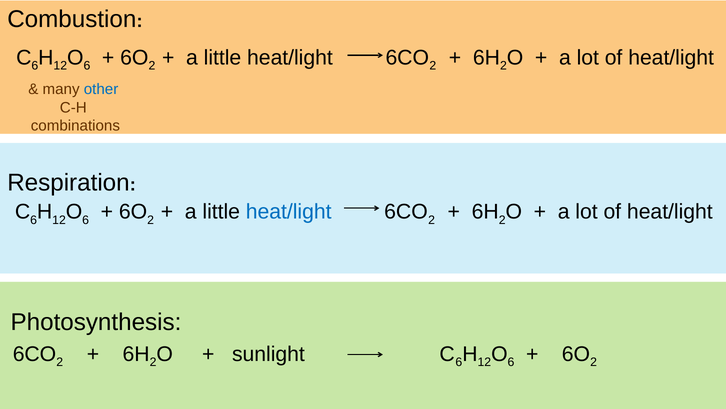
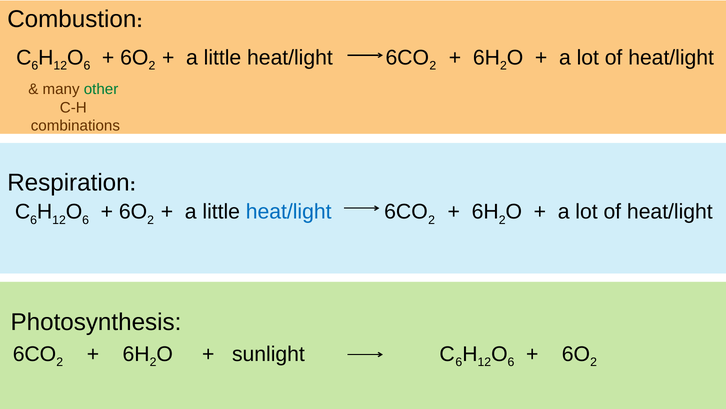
other colour: blue -> green (101, 89)
